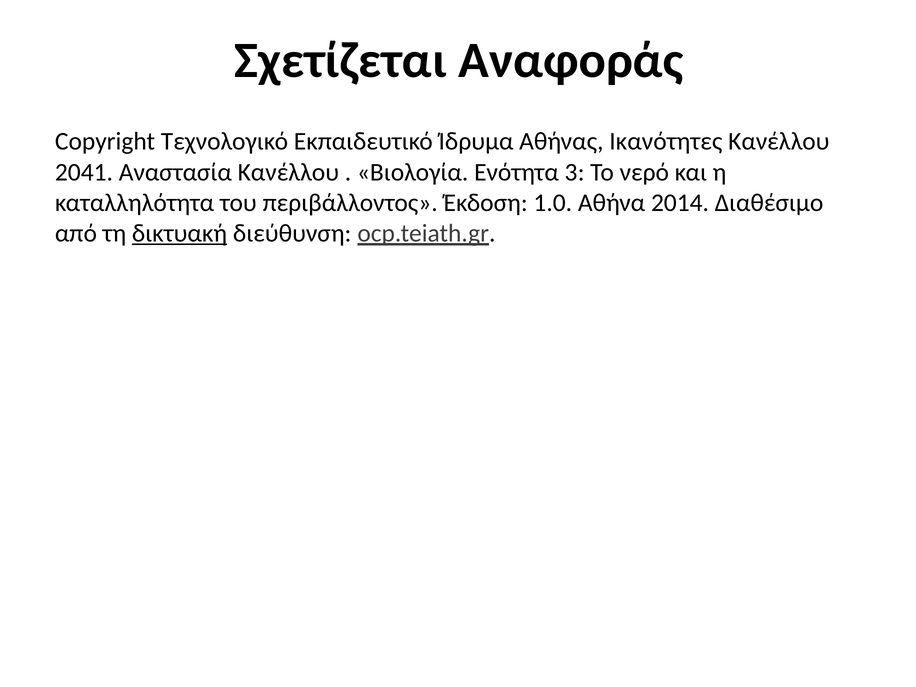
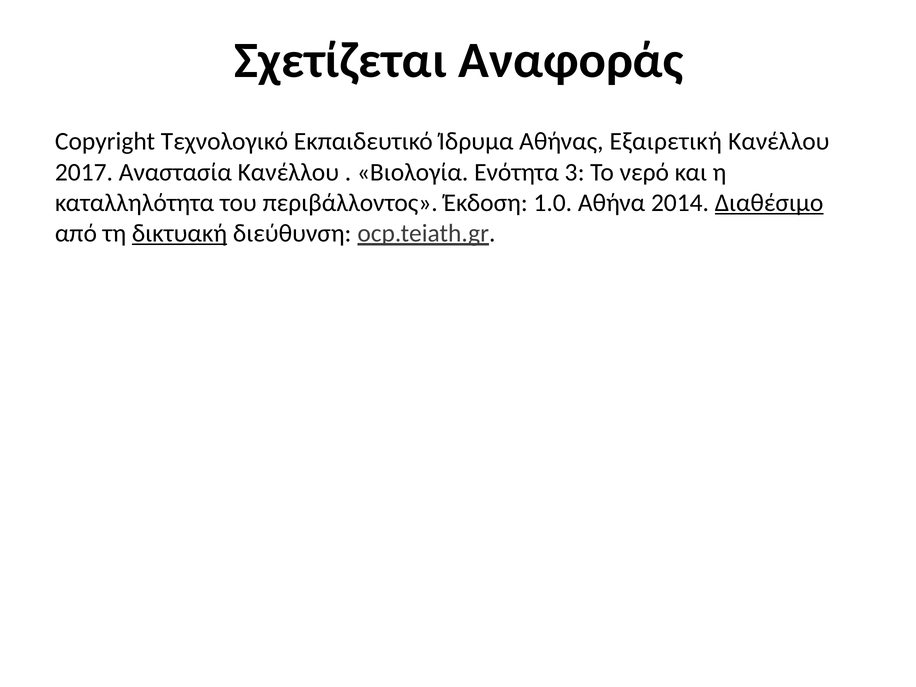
Ικανότητες: Ικανότητες -> Εξαιρετική (666, 142)
2041: 2041 -> 2017 (84, 172)
Διαθέσιμο underline: none -> present (769, 203)
